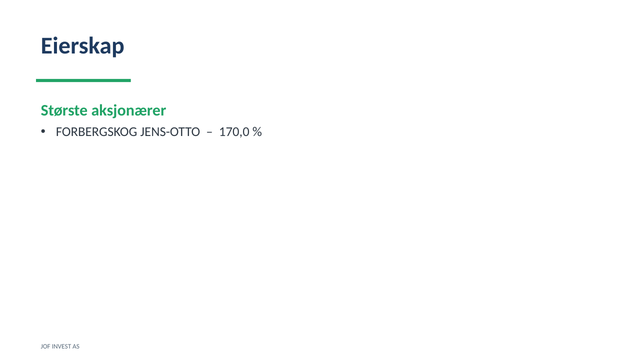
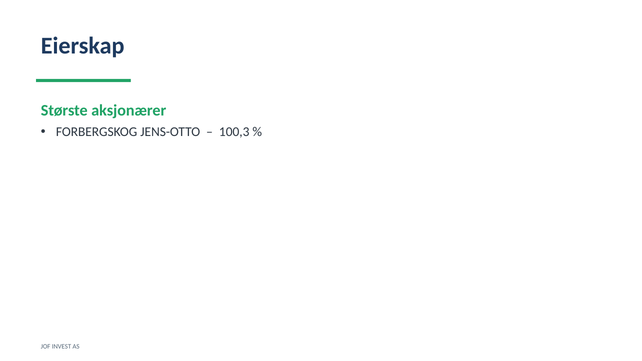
170,0: 170,0 -> 100,3 (234, 132)
